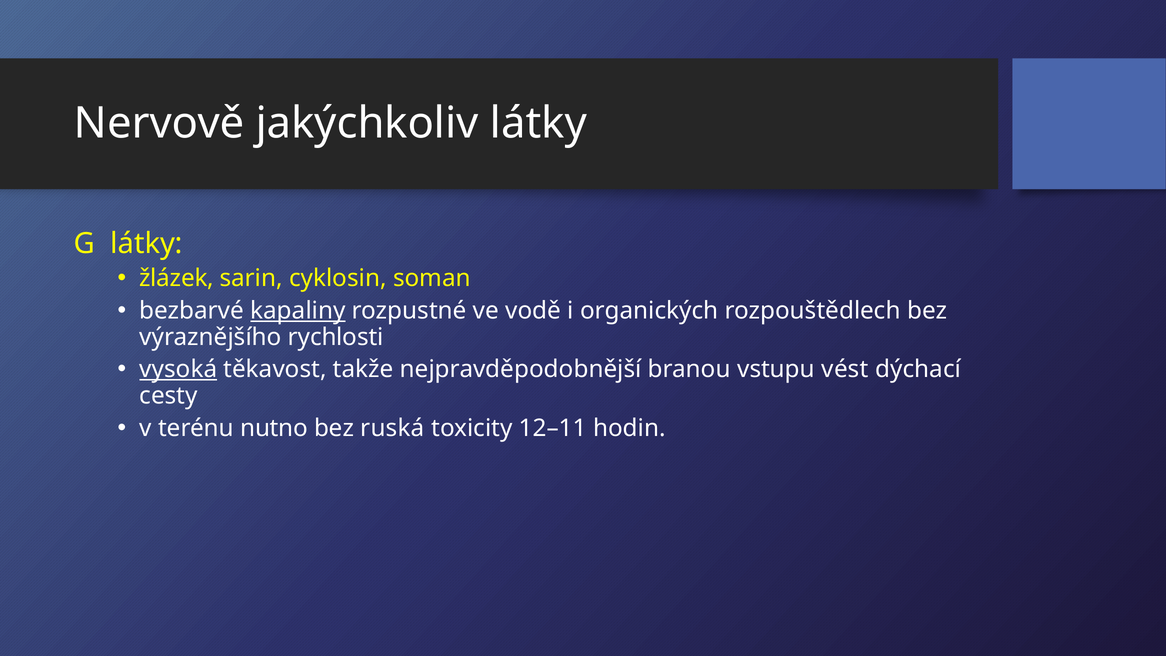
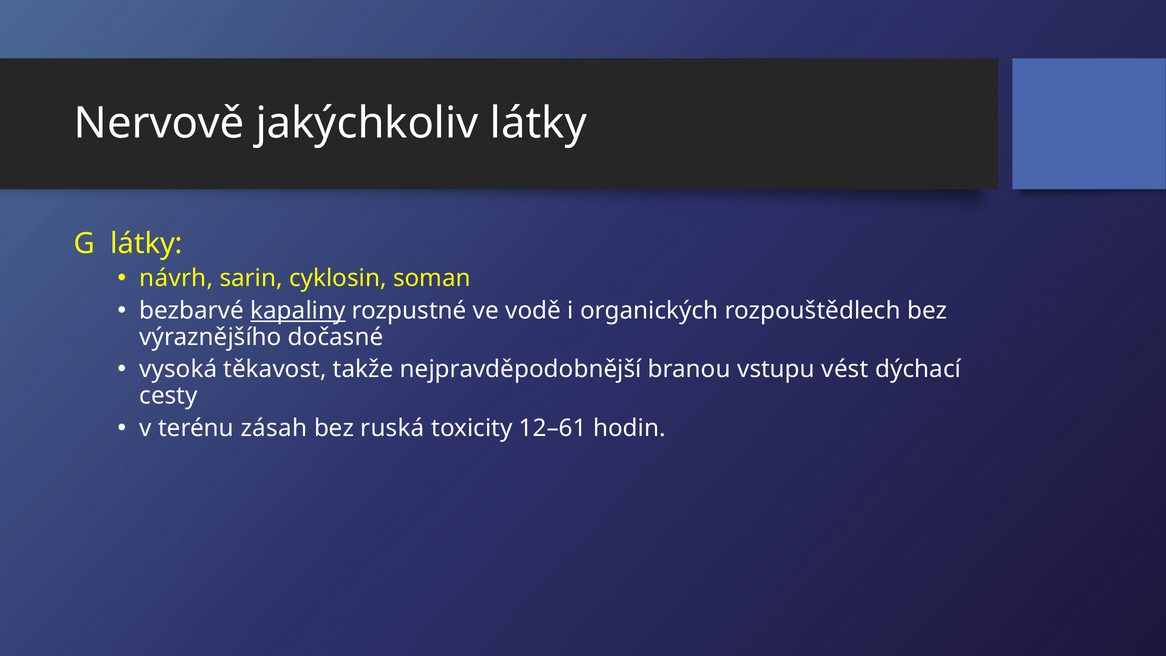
žlázek: žlázek -> návrh (176, 278)
rychlosti: rychlosti -> dočasné (336, 337)
vysoká underline: present -> none (178, 369)
nutno: nutno -> zásah (274, 428)
12–11: 12–11 -> 12–61 (553, 428)
